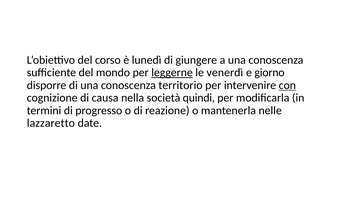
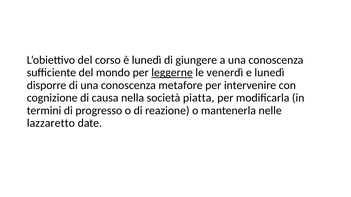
e giorno: giorno -> lunedì (269, 73)
territorio: territorio -> metafore (181, 85)
con underline: present -> none (287, 85)
quindi: quindi -> piatta (199, 98)
